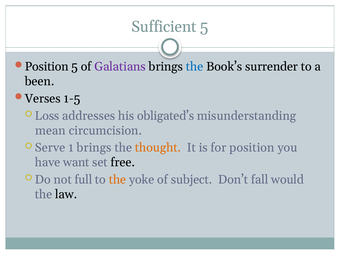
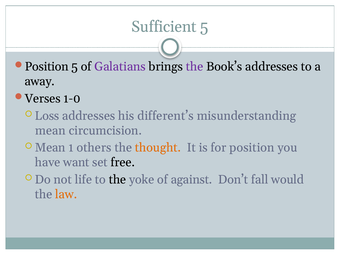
the colour: blue -> purple (195, 67)
Book’s surrender: surrender -> addresses (272, 67)
been: been -> away (40, 81)
1-5: 1-5 -> 1-0 (72, 99)
obligated’s: obligated’s -> different’s (165, 116)
Serve: Serve -> Mean (50, 148)
1 brings: brings -> others (94, 148)
full: full -> life (83, 180)
the colour: orange -> black (117, 180)
subject: subject -> against (192, 180)
law colour: black -> orange (66, 194)
